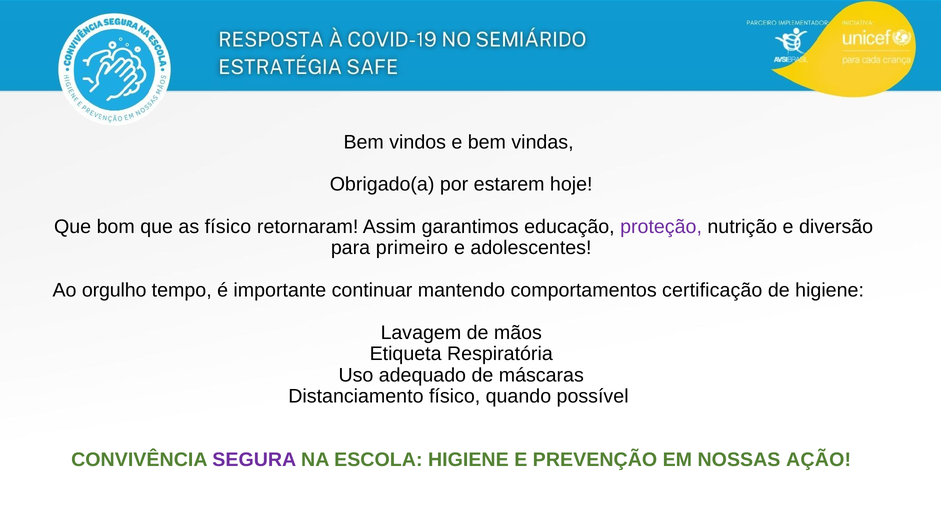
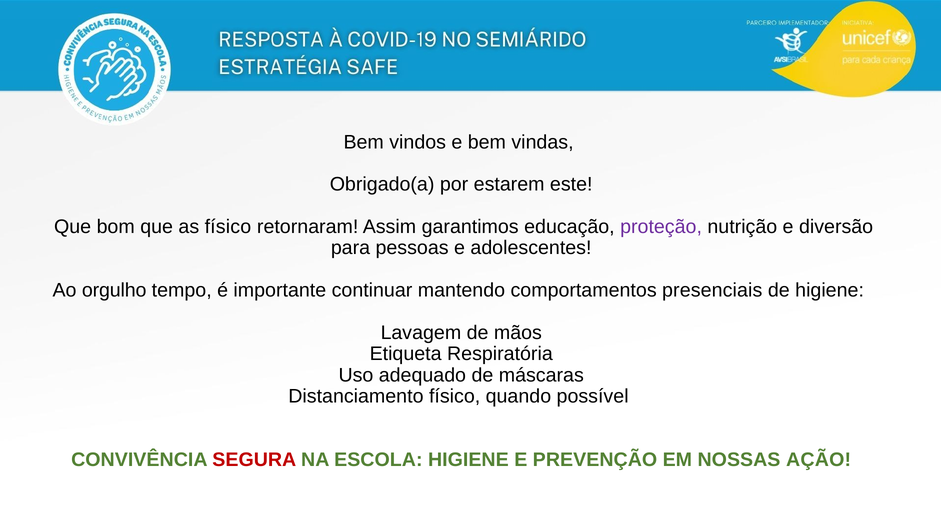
hoje: hoje -> este (571, 185)
primeiro: primeiro -> pessoas (412, 248)
certificação: certificação -> presenciais (712, 291)
SEGURA colour: purple -> red (254, 460)
